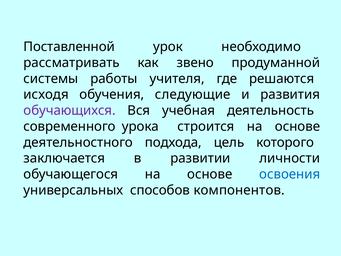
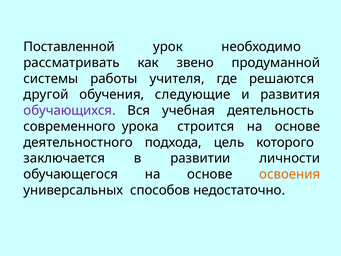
исходя: исходя -> другой (46, 95)
освоения colour: blue -> orange (290, 174)
компонентов: компонентов -> недостаточно (239, 190)
